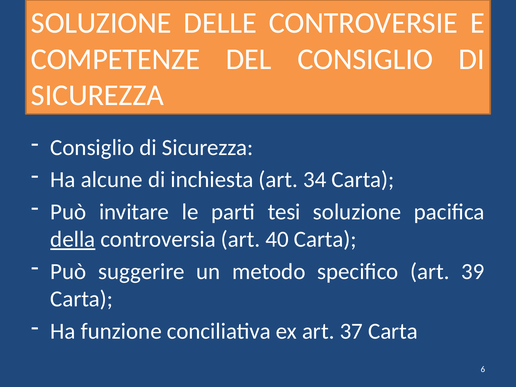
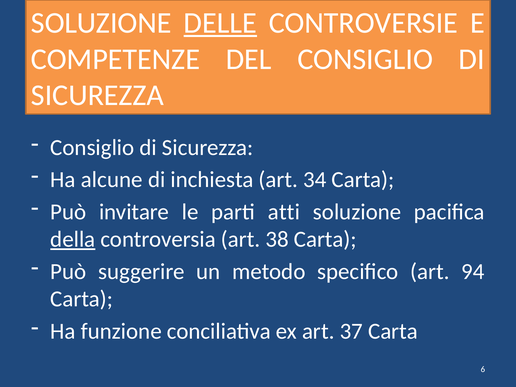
DELLE underline: none -> present (220, 23)
tesi: tesi -> atti (284, 212)
40: 40 -> 38 (277, 239)
39: 39 -> 94 (473, 271)
